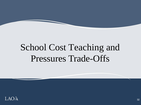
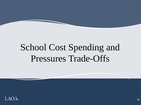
Teaching: Teaching -> Spending (86, 48)
